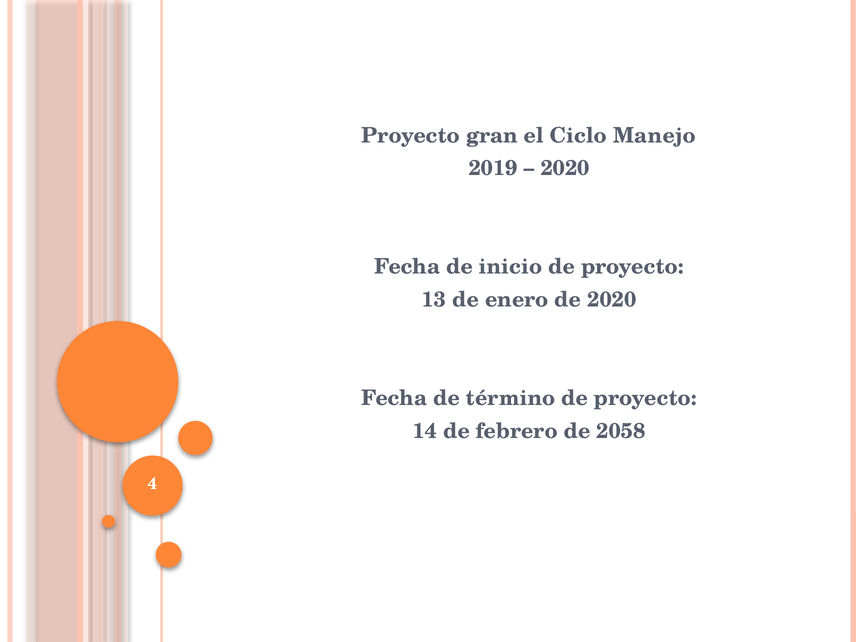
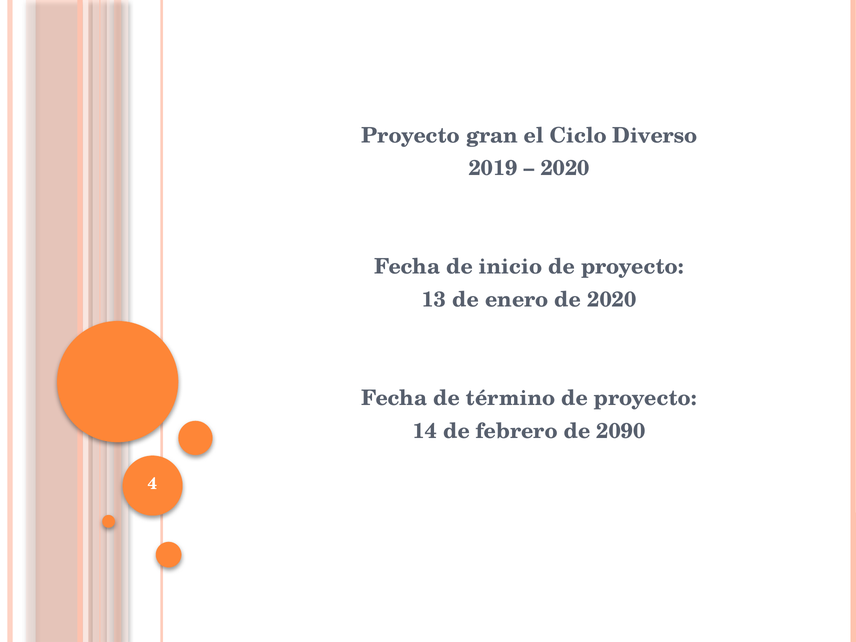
Manejo: Manejo -> Diverso (655, 136)
2058: 2058 -> 2090 (621, 431)
